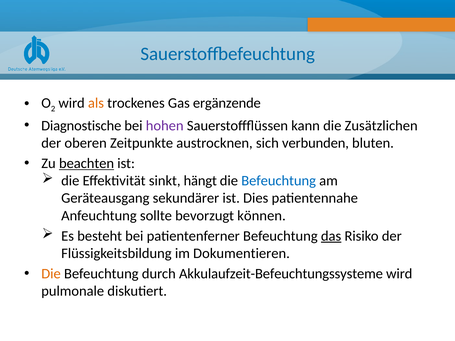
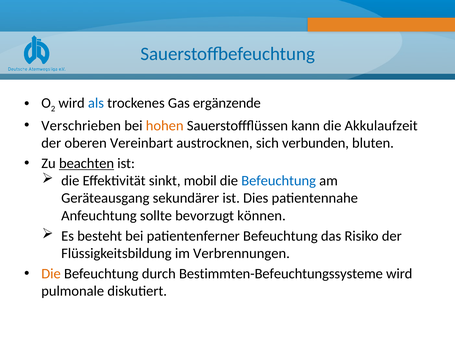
als colour: orange -> blue (96, 103)
Diagnostische: Diagnostische -> Verschrieben (81, 126)
hohen colour: purple -> orange (165, 126)
Zusätzlichen: Zusätzlichen -> Akkulaufzeit (381, 126)
Zeitpunkte: Zeitpunkte -> Vereinbart (142, 143)
hängt: hängt -> mobil (200, 181)
das underline: present -> none (331, 236)
Dokumentieren: Dokumentieren -> Verbrennungen (242, 254)
Akkulaufzeit-Befeuchtungssysteme: Akkulaufzeit-Befeuchtungssysteme -> Bestimmten-Befeuchtungssysteme (281, 274)
